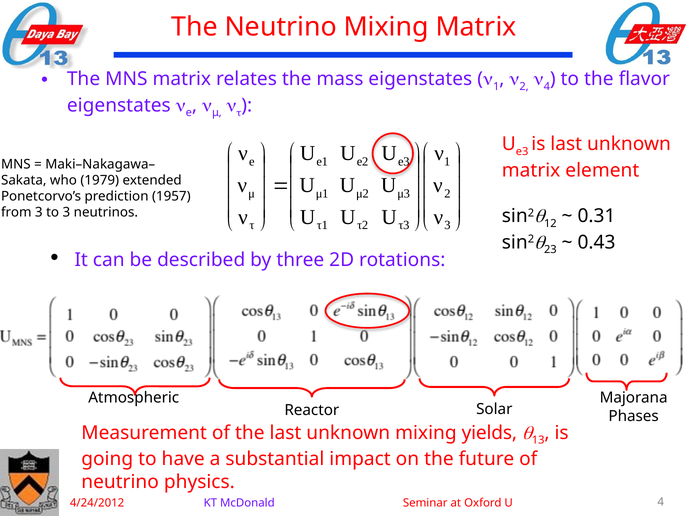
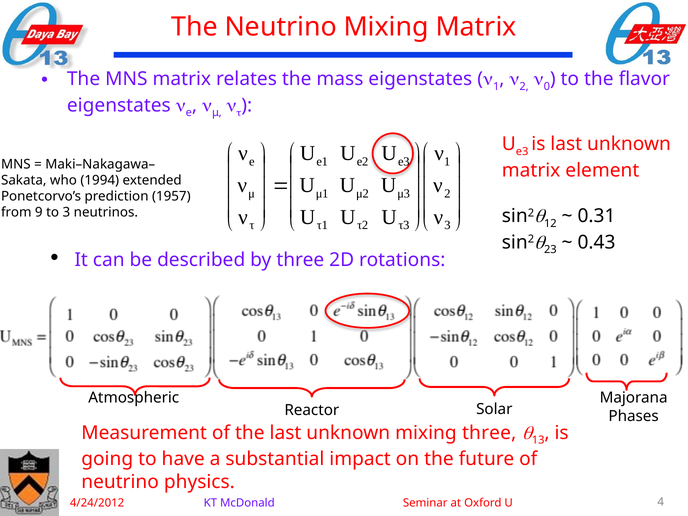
4: 4 -> 0 (547, 87)
1979: 1979 -> 1994 (100, 180)
from 3: 3 -> 9 (39, 212)
mixing yields: yields -> three (489, 433)
